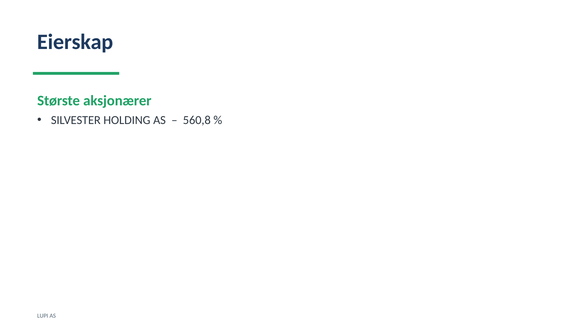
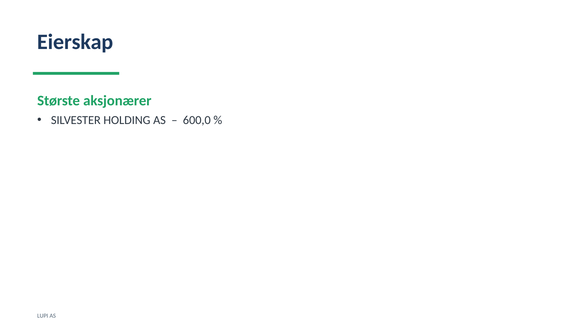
560,8: 560,8 -> 600,0 (197, 120)
